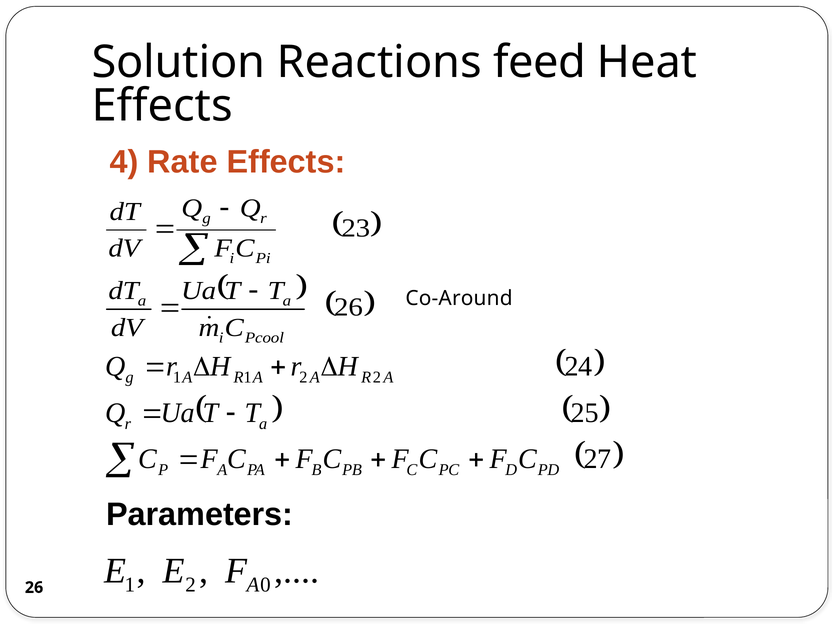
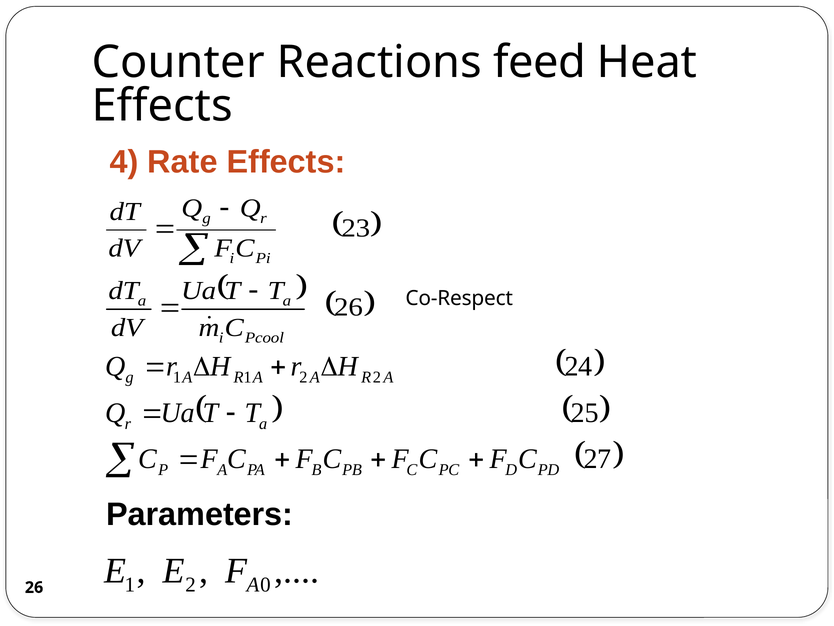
Solution: Solution -> Counter (178, 62)
Co-Around: Co-Around -> Co-Respect (459, 298)
